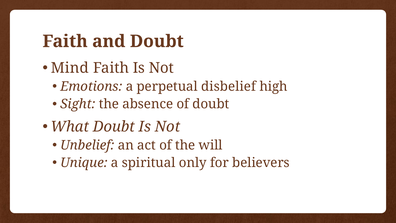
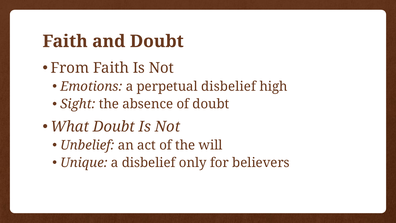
Mind: Mind -> From (70, 68)
a spiritual: spiritual -> disbelief (149, 163)
